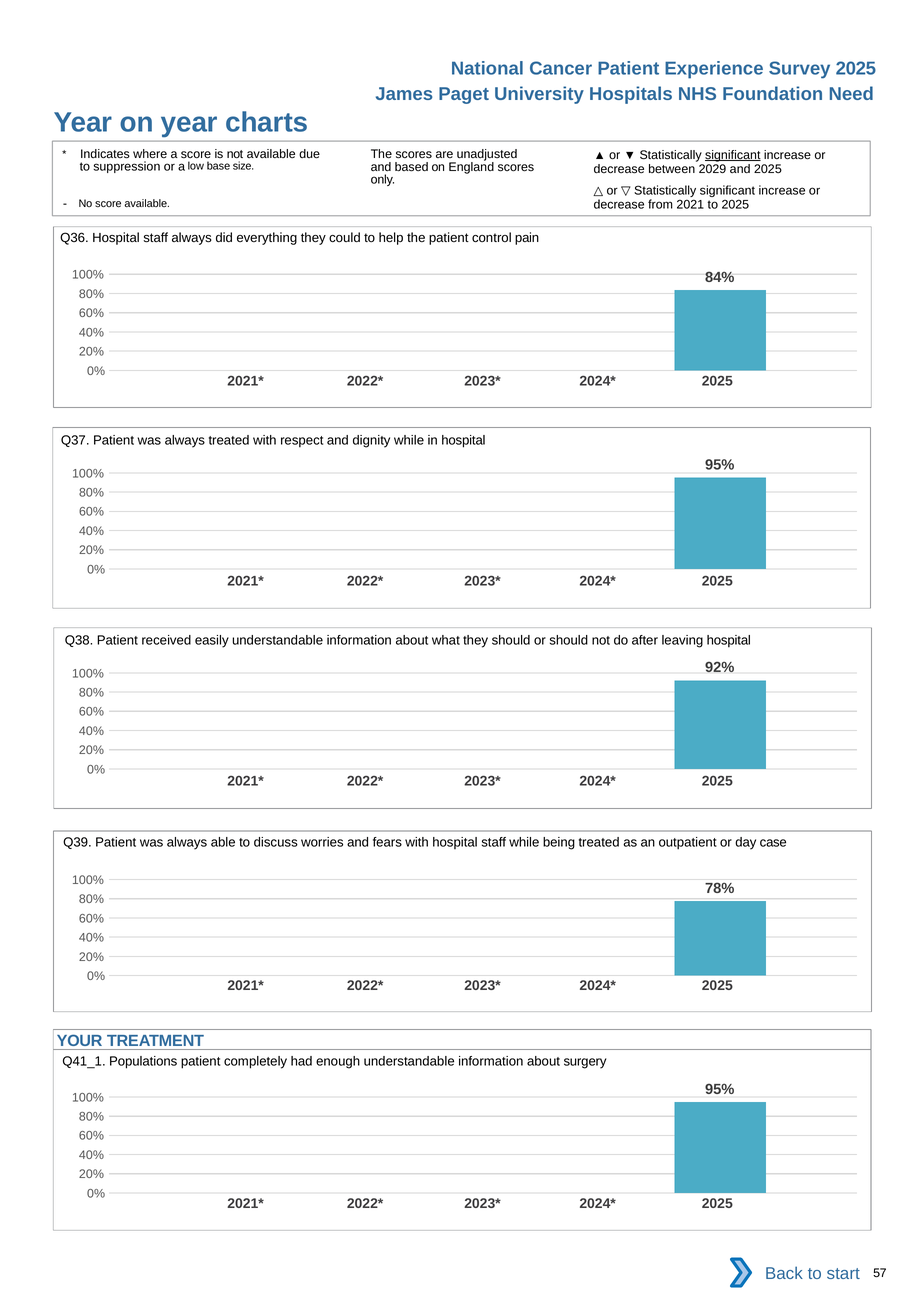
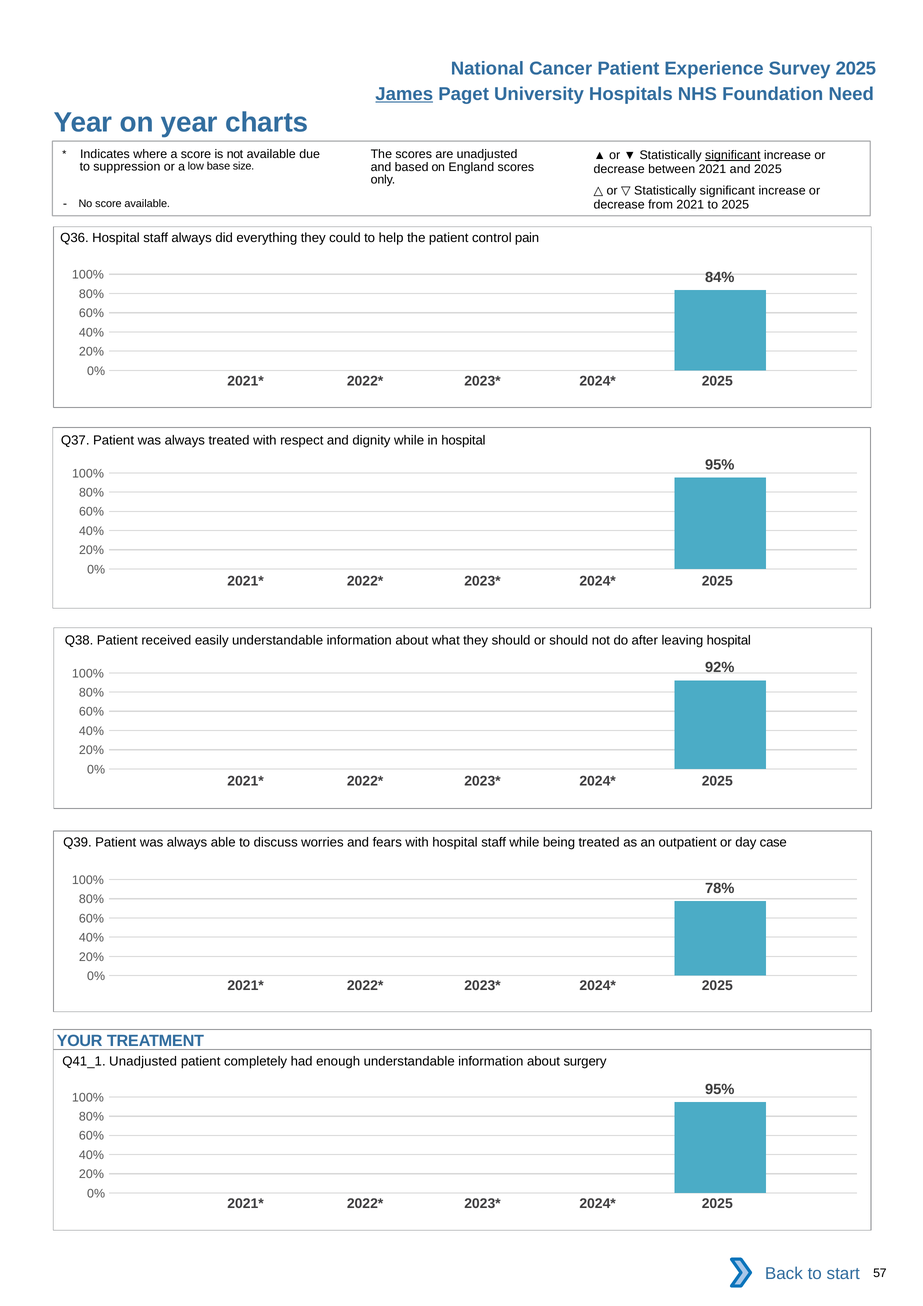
James underline: none -> present (404, 94)
between 2029: 2029 -> 2021 (712, 169)
Q41_1 Populations: Populations -> Unadjusted (143, 1062)
